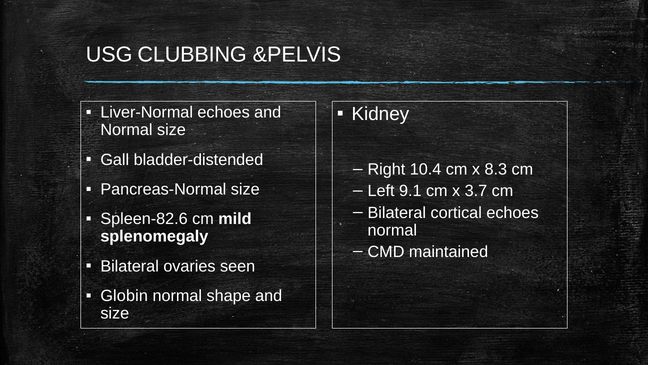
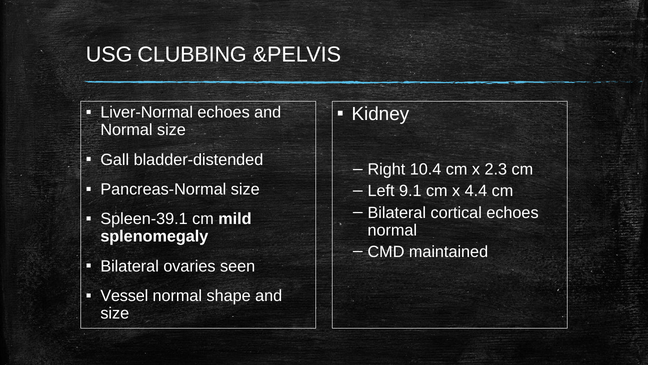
8.3: 8.3 -> 2.3 (496, 169)
3.7: 3.7 -> 4.4 (476, 191)
Spleen-82.6: Spleen-82.6 -> Spleen-39.1 (144, 219)
Globin: Globin -> Vessel (124, 296)
